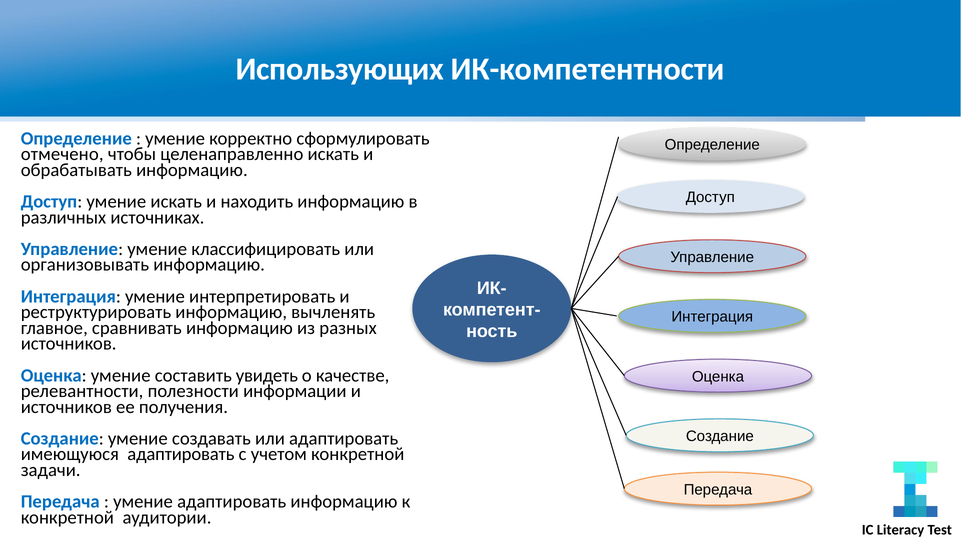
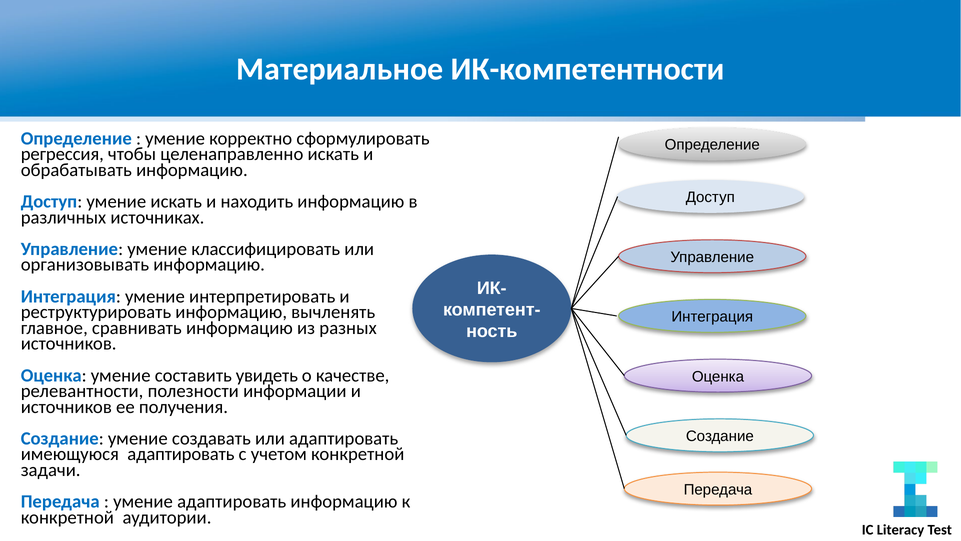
Использующих: Использующих -> Материальное (340, 69)
отмечено: отмечено -> регрессия (62, 154)
